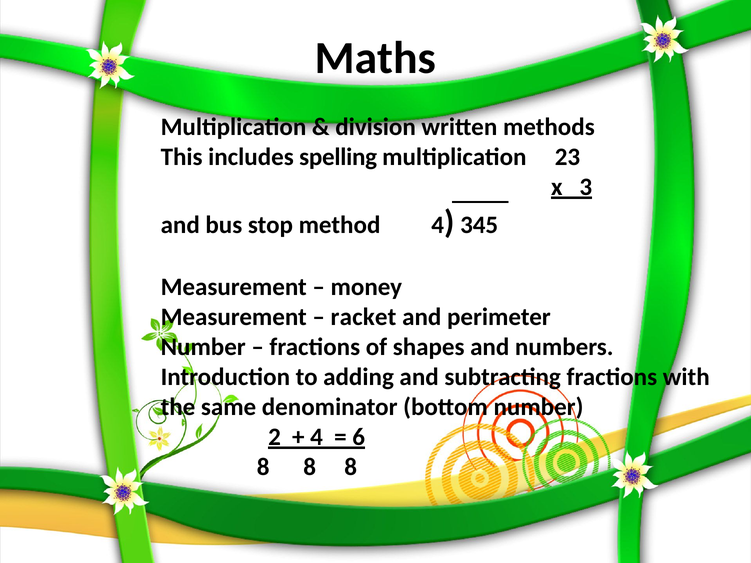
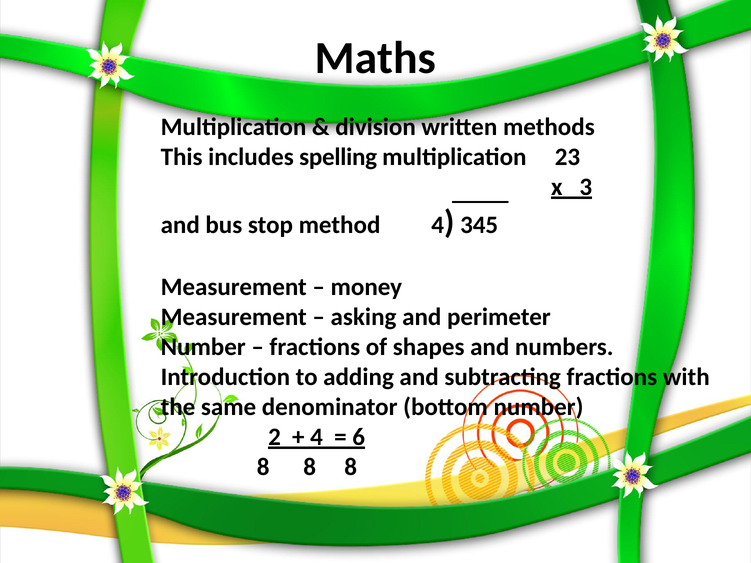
racket: racket -> asking (364, 317)
